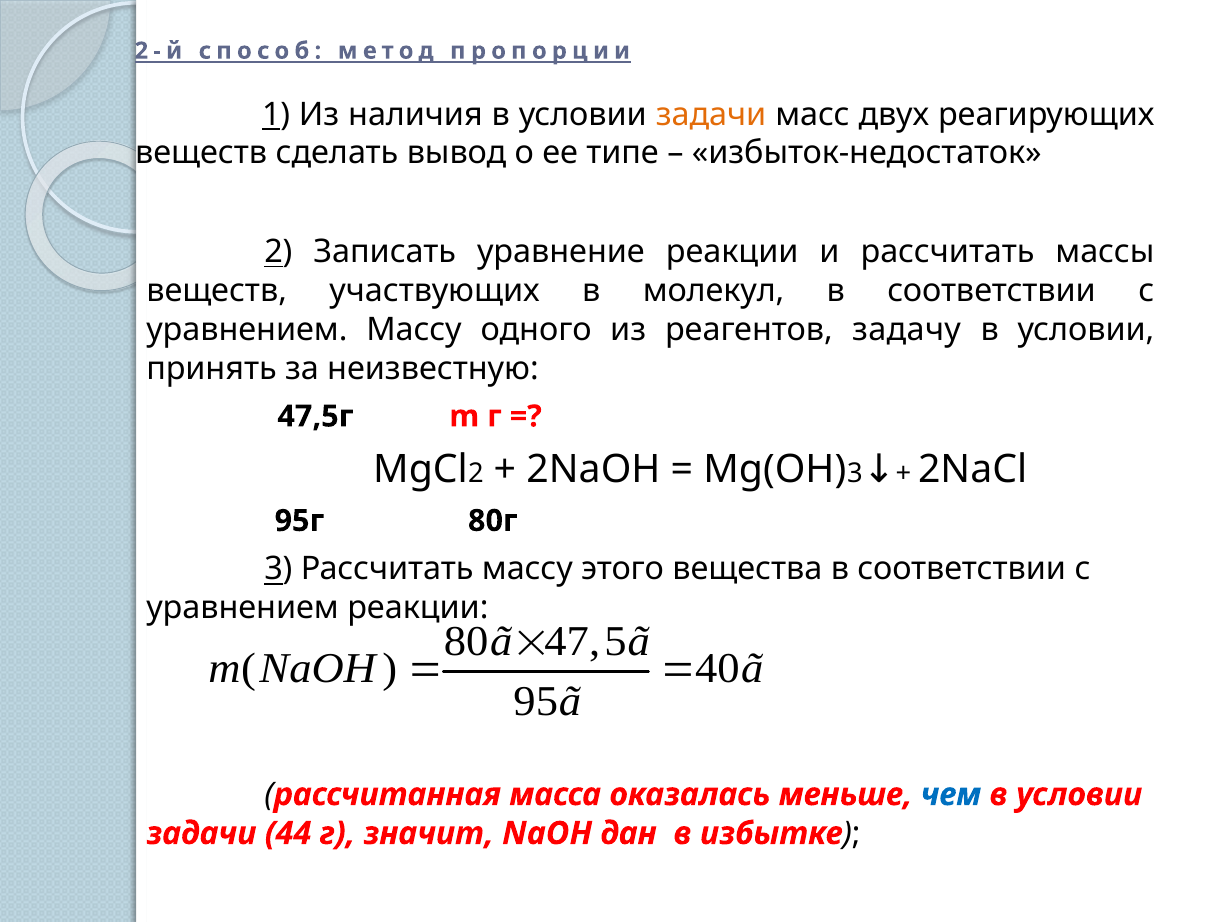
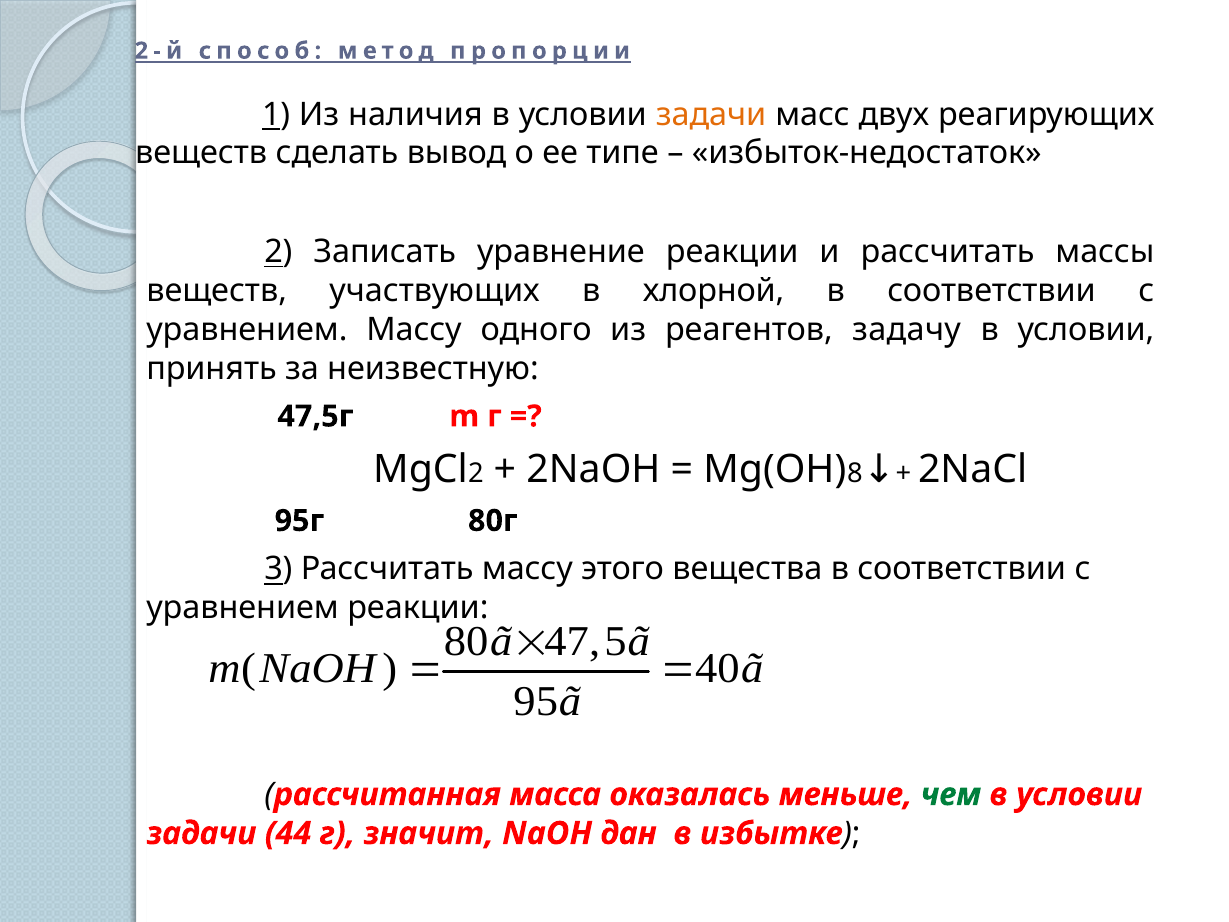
молекул: молекул -> хлорной (714, 290)
3: 3 -> 8 (855, 473)
чем colour: blue -> green (951, 794)
